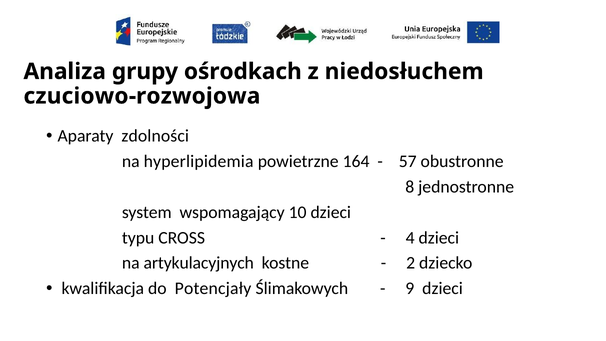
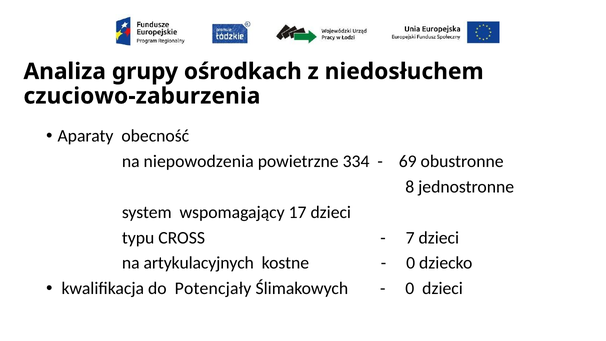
czuciowo-rozwojowa: czuciowo-rozwojowa -> czuciowo-zaburzenia (142, 96)
zdolności: zdolności -> obecność (155, 136)
hyperlipidemia: hyperlipidemia -> niepowodzenia (199, 161)
164: 164 -> 334 (356, 161)
57: 57 -> 69 (408, 161)
10: 10 -> 17 (298, 212)
4: 4 -> 7 (410, 238)
2: 2 -> 0 (411, 263)
9: 9 -> 0 (410, 288)
